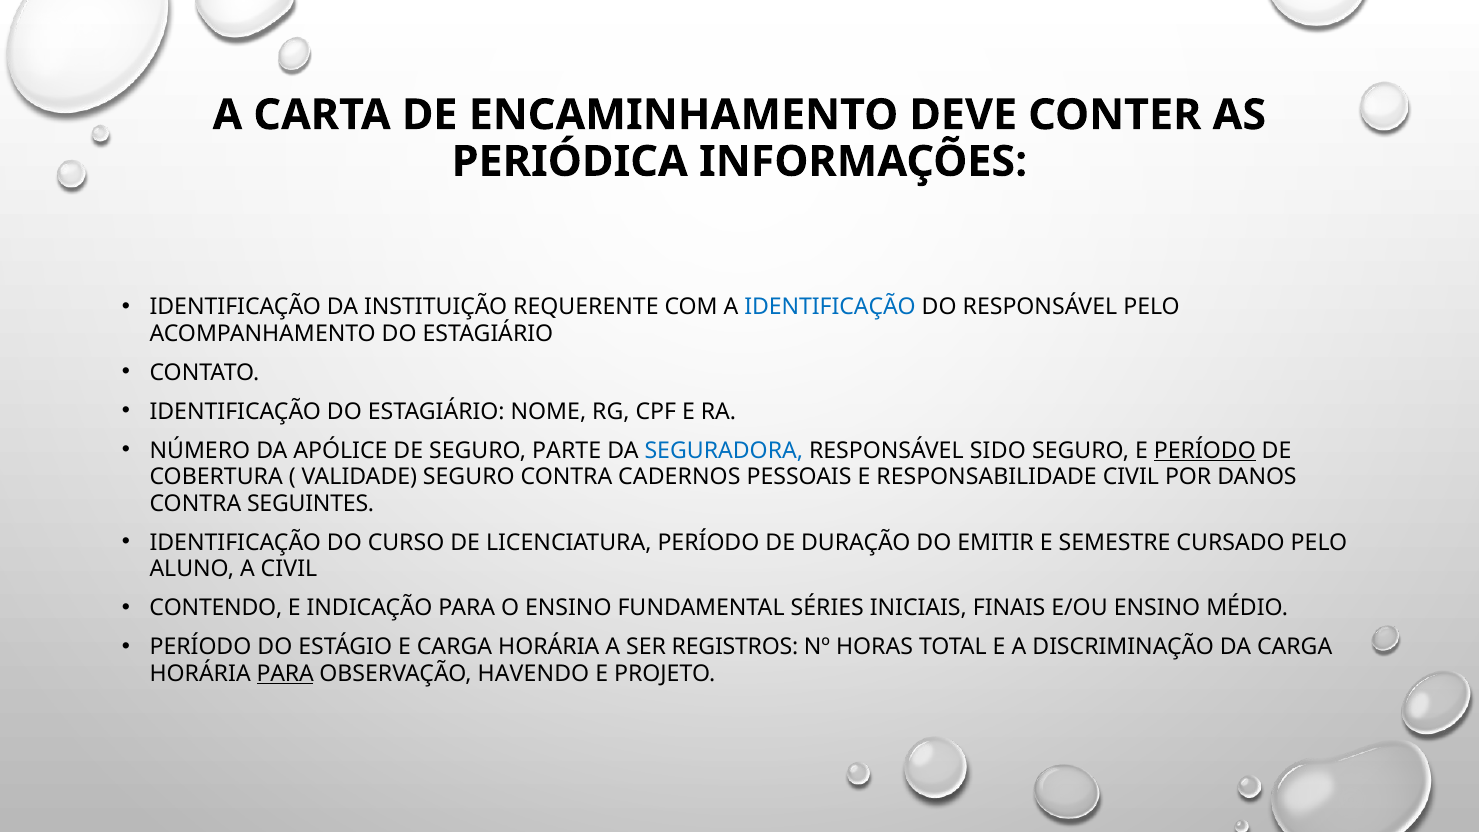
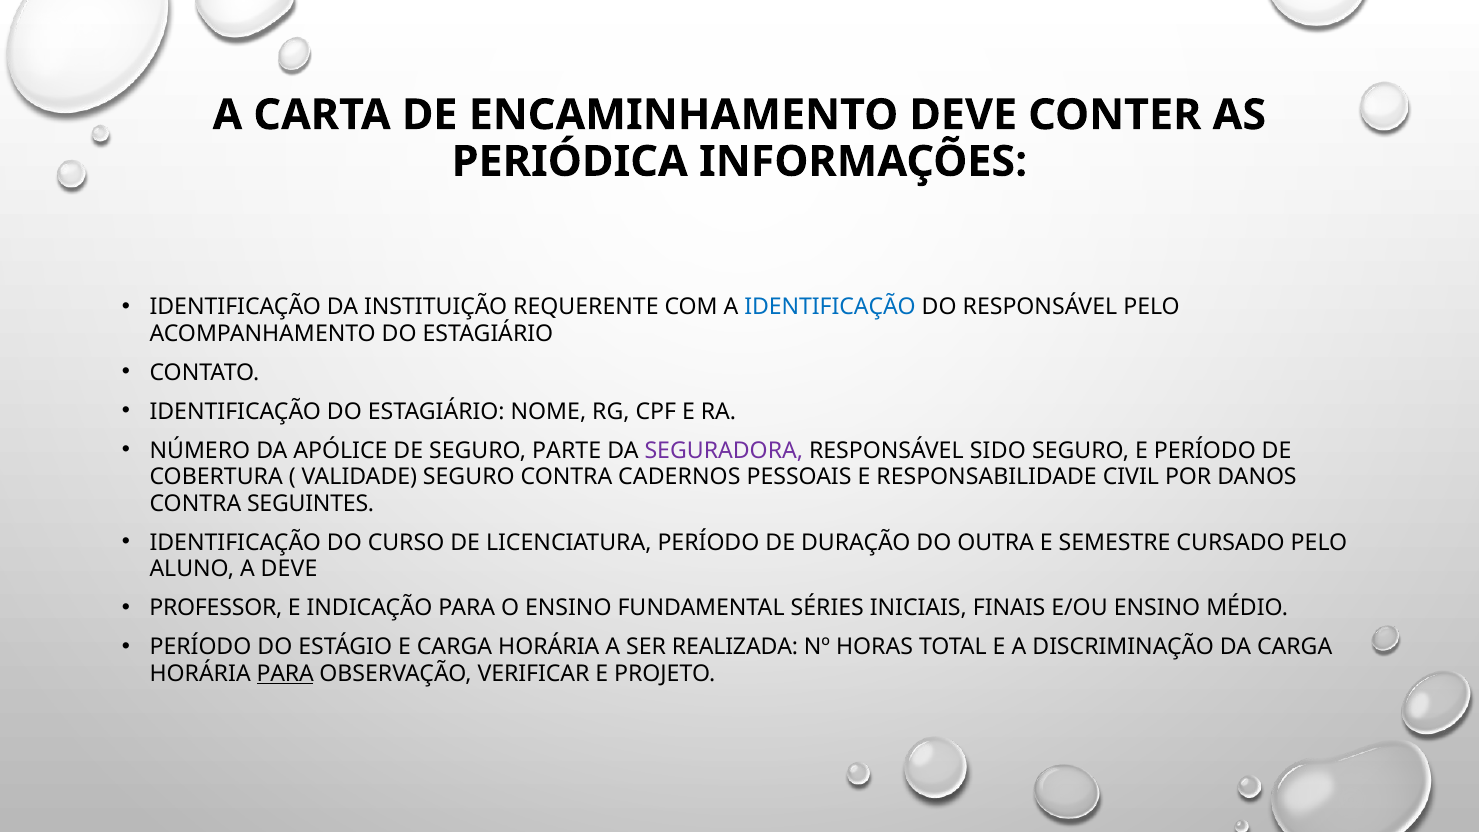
SEGURADORA colour: blue -> purple (724, 450)
PERÍODO underline: present -> none (1205, 450)
EMITIR: EMITIR -> OUTRA (996, 542)
A CIVIL: CIVIL -> DEVE (289, 569)
CONTENDO: CONTENDO -> PROFESSOR (216, 608)
REGISTROS: REGISTROS -> REALIZADA (735, 647)
HAVENDO: HAVENDO -> VERIFICAR (534, 673)
